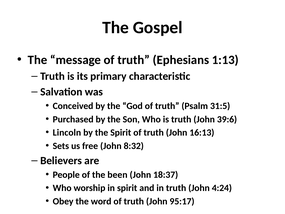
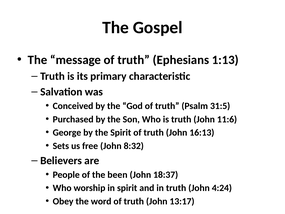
39:6: 39:6 -> 11:6 (227, 119)
Lincoln: Lincoln -> George (67, 132)
95:17: 95:17 -> 13:17 (182, 201)
